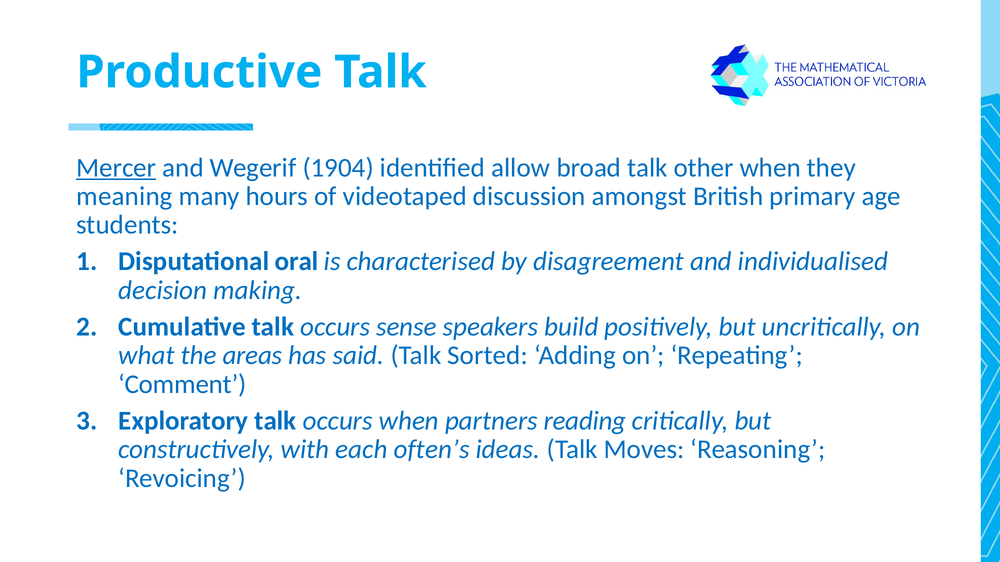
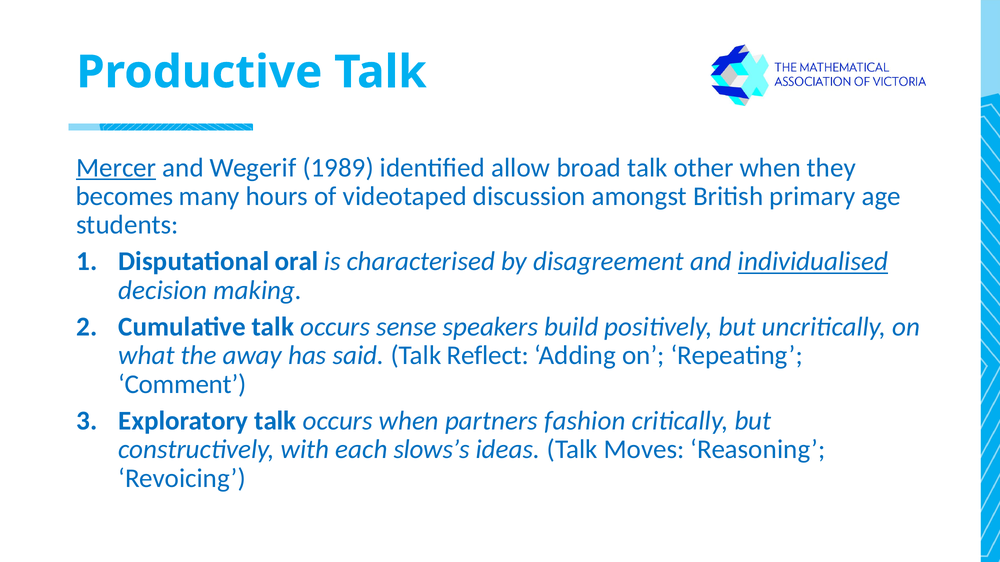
1904: 1904 -> 1989 (338, 168)
meaning: meaning -> becomes (125, 196)
individualised underline: none -> present (813, 262)
areas: areas -> away (252, 356)
Sorted: Sorted -> Reflect (488, 356)
reading: reading -> fashion (585, 421)
often’s: often’s -> slows’s (432, 450)
